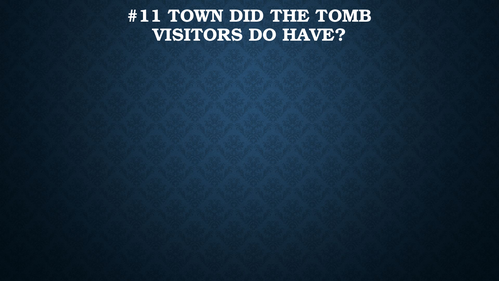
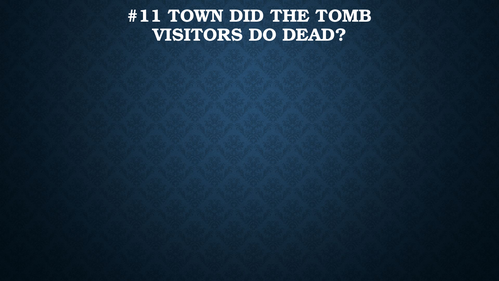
HAVE: HAVE -> DEAD (314, 35)
